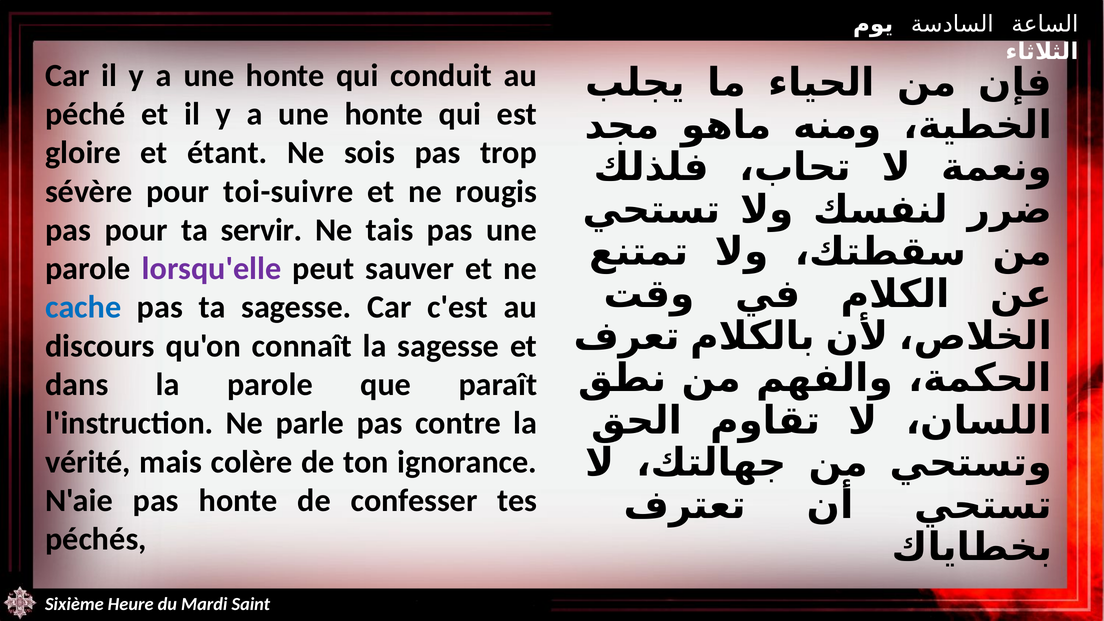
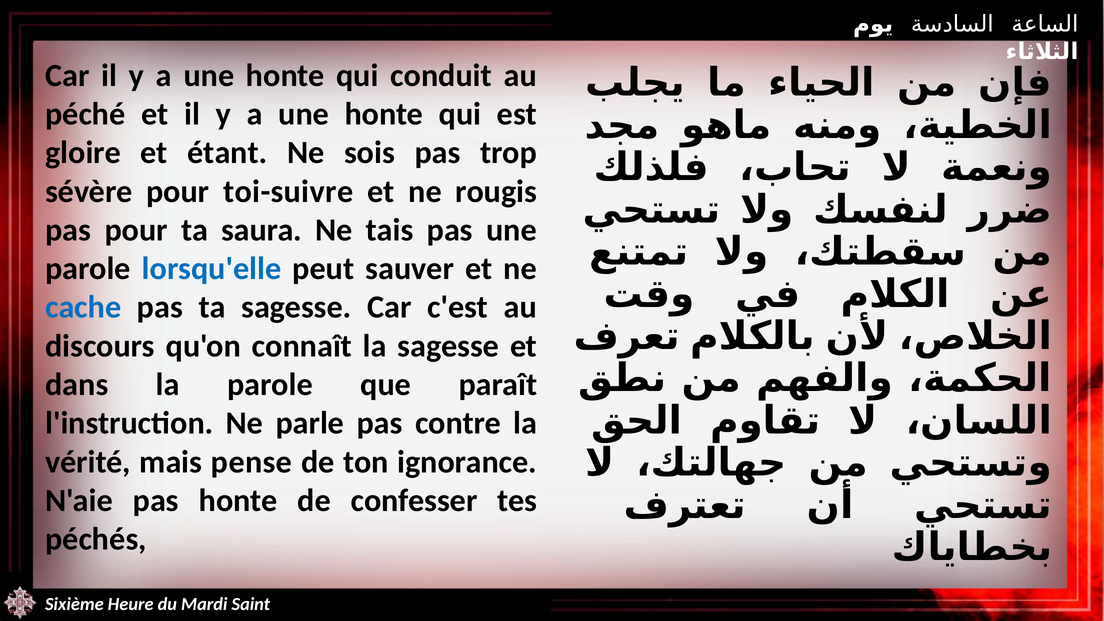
servir: servir -> saura (262, 230)
lorsqu'elle colour: purple -> blue (212, 269)
colère: colère -> pense (251, 462)
